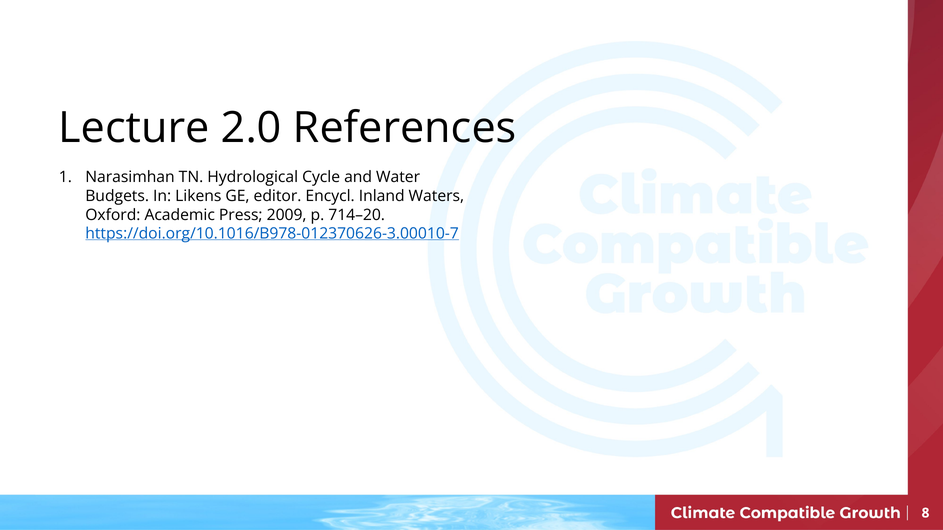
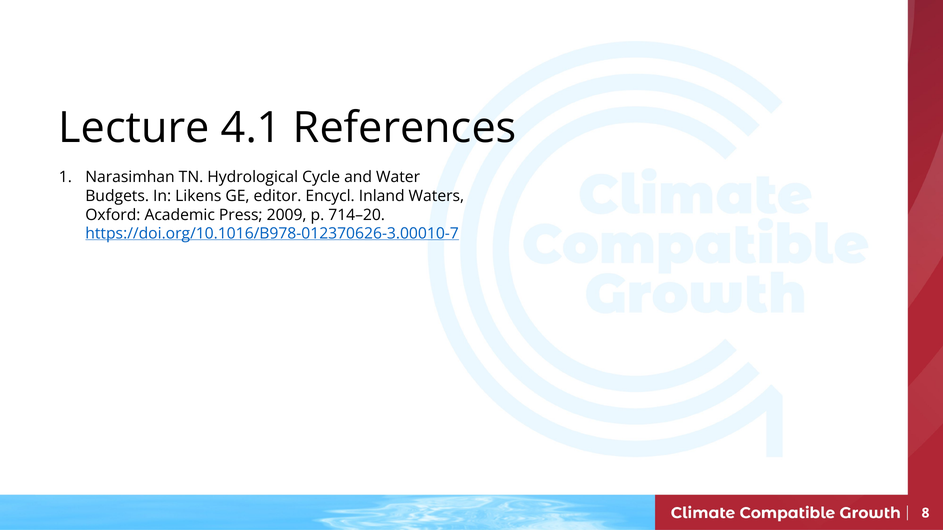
2.0: 2.0 -> 4.1 (251, 128)
